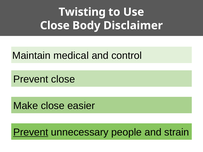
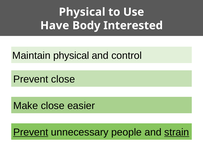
Twisting: Twisting -> Physical (82, 12)
Close: Close -> Have (55, 26)
Disclaimer: Disclaimer -> Interested (133, 26)
Maintain medical: medical -> physical (71, 56)
strain underline: none -> present (177, 132)
